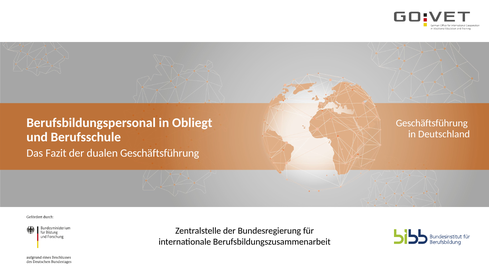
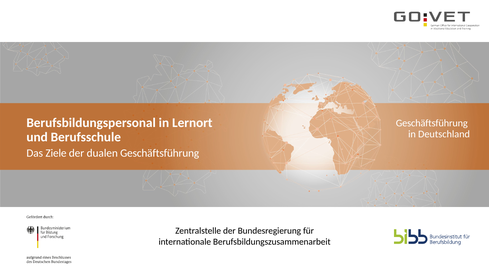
Obliegt: Obliegt -> Lernort (192, 123)
Fazit: Fazit -> Ziele (56, 153)
